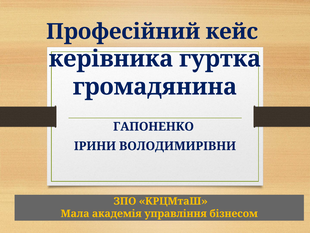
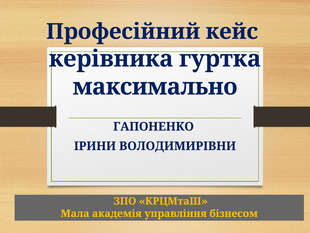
громадянина: громадянина -> максимально (155, 87)
